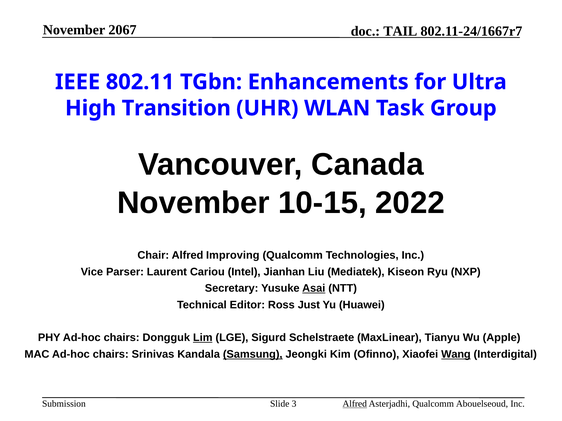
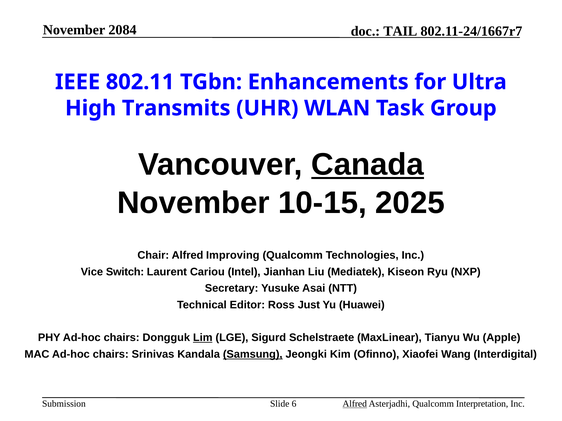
2067: 2067 -> 2084 (123, 30)
Transition: Transition -> Transmits (176, 108)
Canada underline: none -> present (368, 165)
2022: 2022 -> 2025 (410, 203)
Parser: Parser -> Switch (125, 272)
Asai underline: present -> none (314, 289)
Wang underline: present -> none (456, 355)
3: 3 -> 6 (294, 404)
Abouelseoud: Abouelseoud -> Interpretation (482, 404)
